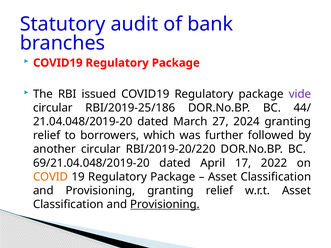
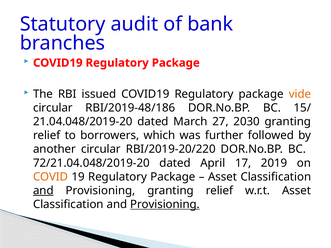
vide colour: purple -> orange (300, 94)
RBI/2019-25/186: RBI/2019-25/186 -> RBI/2019-48/186 (130, 108)
44/: 44/ -> 15/ (302, 108)
2024: 2024 -> 2030 (247, 122)
69/21.04.048/2019-20: 69/21.04.048/2019-20 -> 72/21.04.048/2019-20 (91, 163)
2022: 2022 -> 2019 (274, 163)
and underline: none -> present (43, 191)
